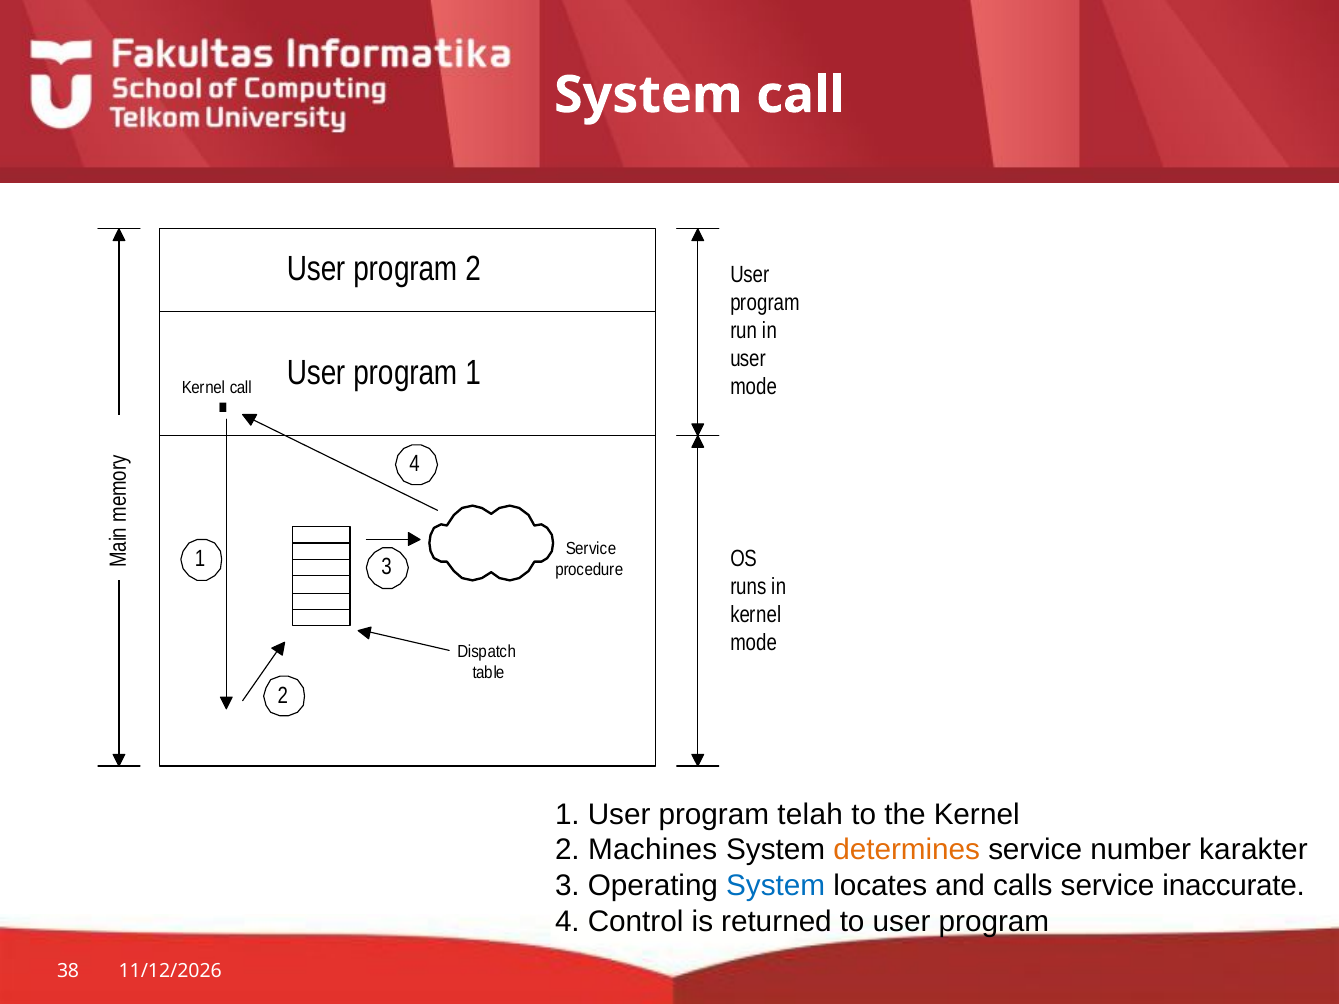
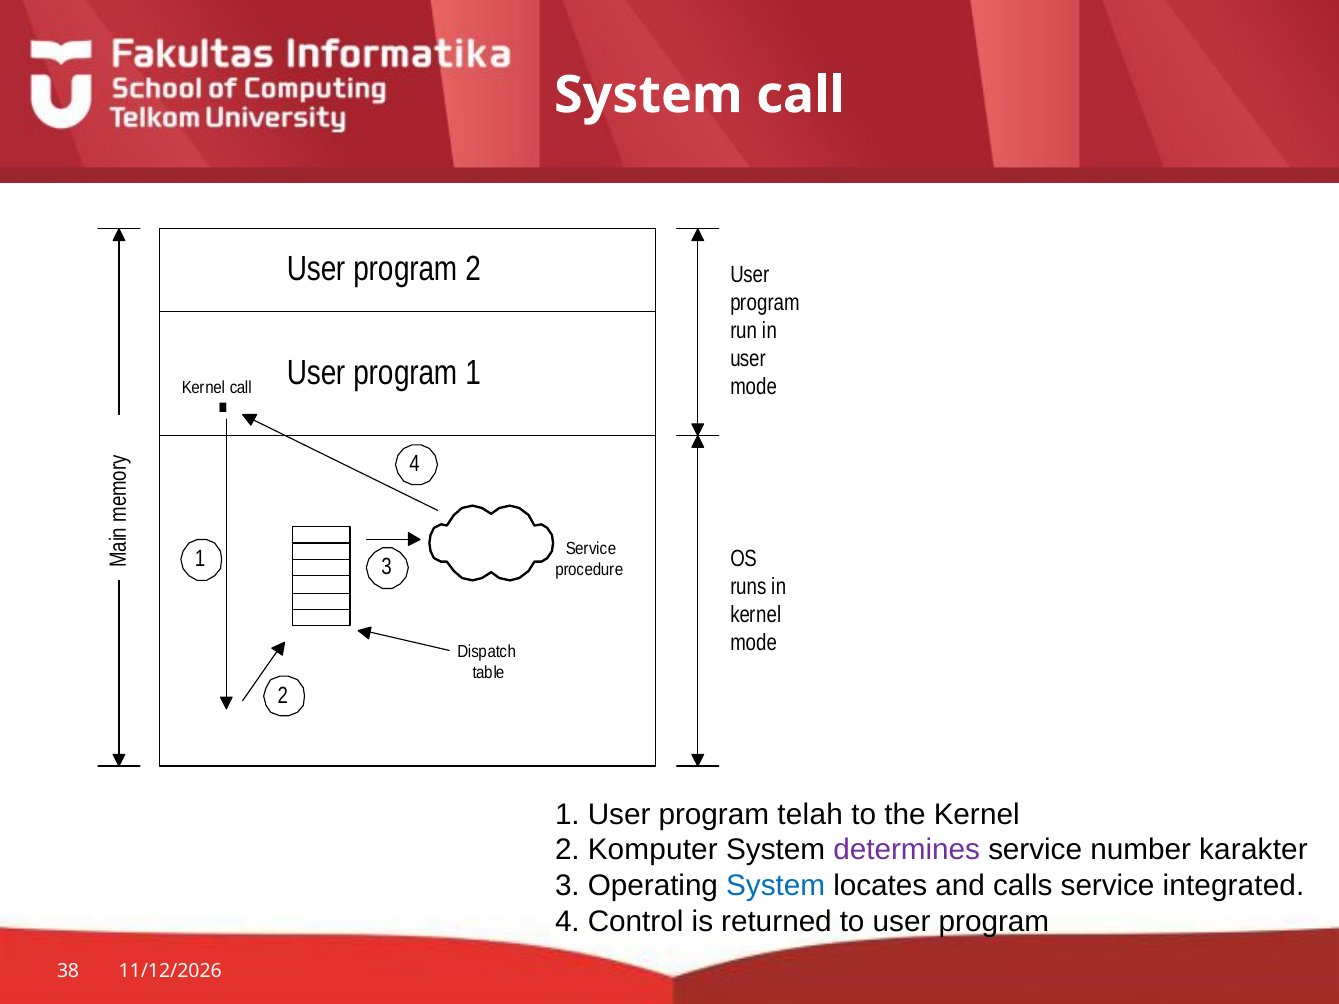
Machines: Machines -> Komputer (653, 850)
determines colour: orange -> purple (907, 850)
inaccurate: inaccurate -> integrated (1233, 886)
